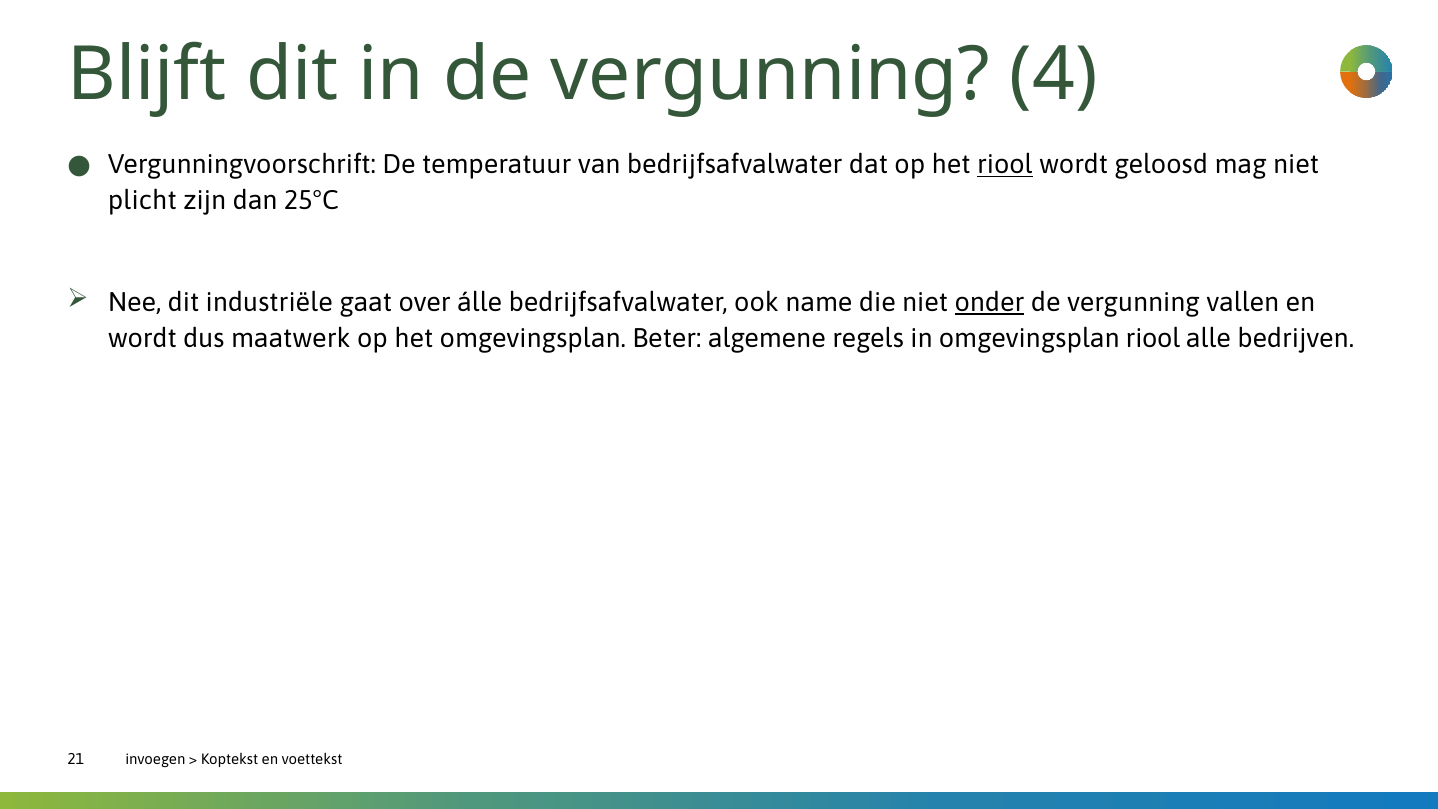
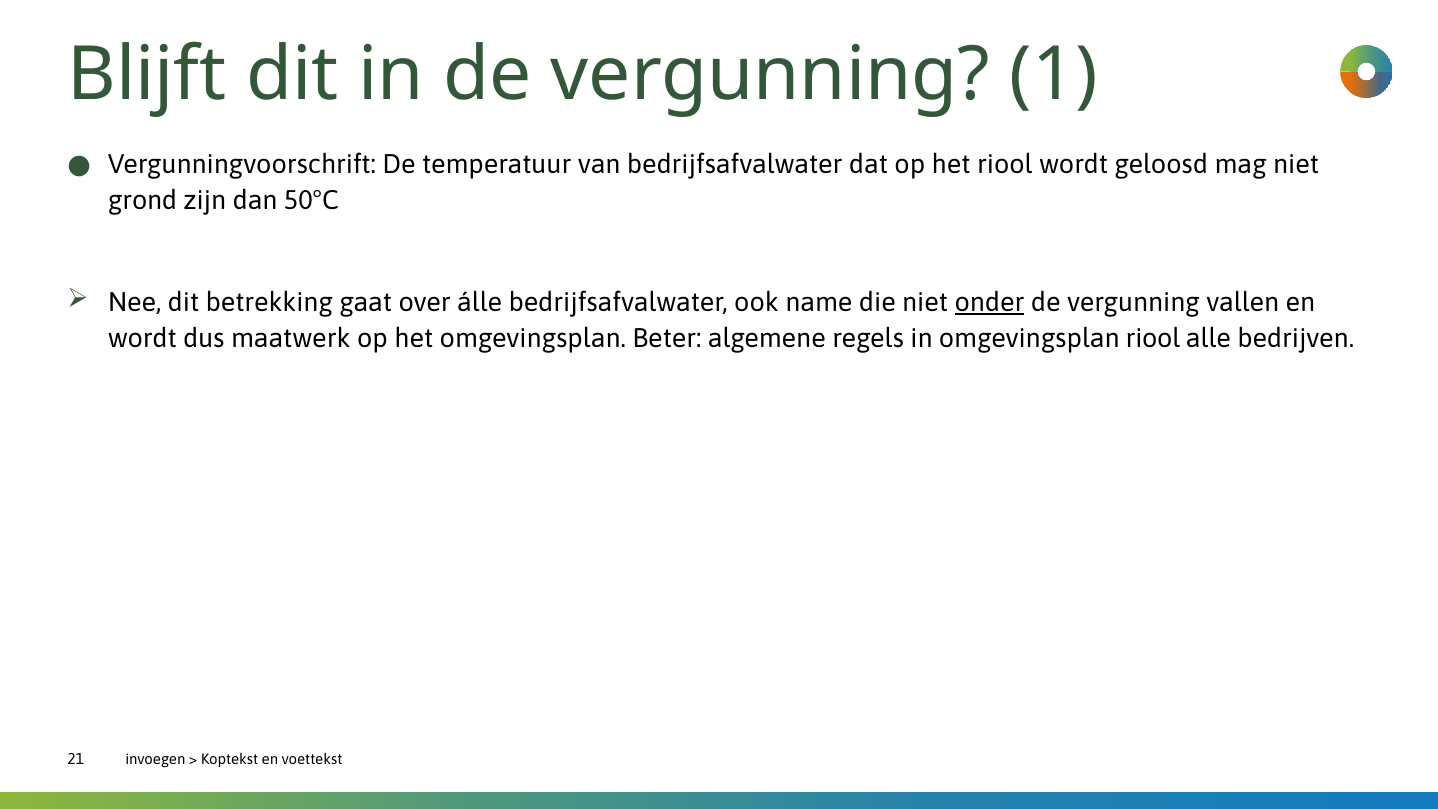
4: 4 -> 1 (1054, 75)
riool underline: present -> none (1005, 165)
plicht: plicht -> grond (143, 201)
25°C: 25°C -> 50°C (311, 201)
industriële: industriële -> betrekking (269, 303)
